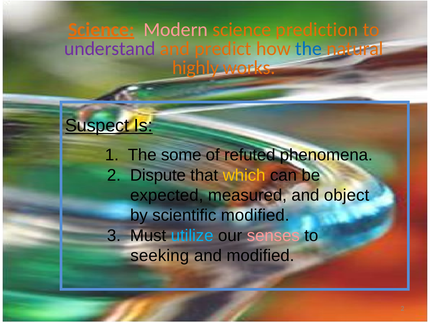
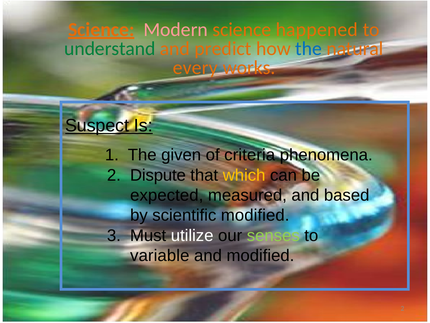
prediction: prediction -> happened (317, 30)
understand colour: purple -> green (110, 48)
highly: highly -> every (195, 67)
some: some -> given (181, 155)
refuted: refuted -> criteria (250, 155)
object: object -> based (347, 195)
utilize colour: light blue -> white (192, 235)
senses colour: pink -> light green (273, 235)
seeking: seeking -> variable (160, 255)
